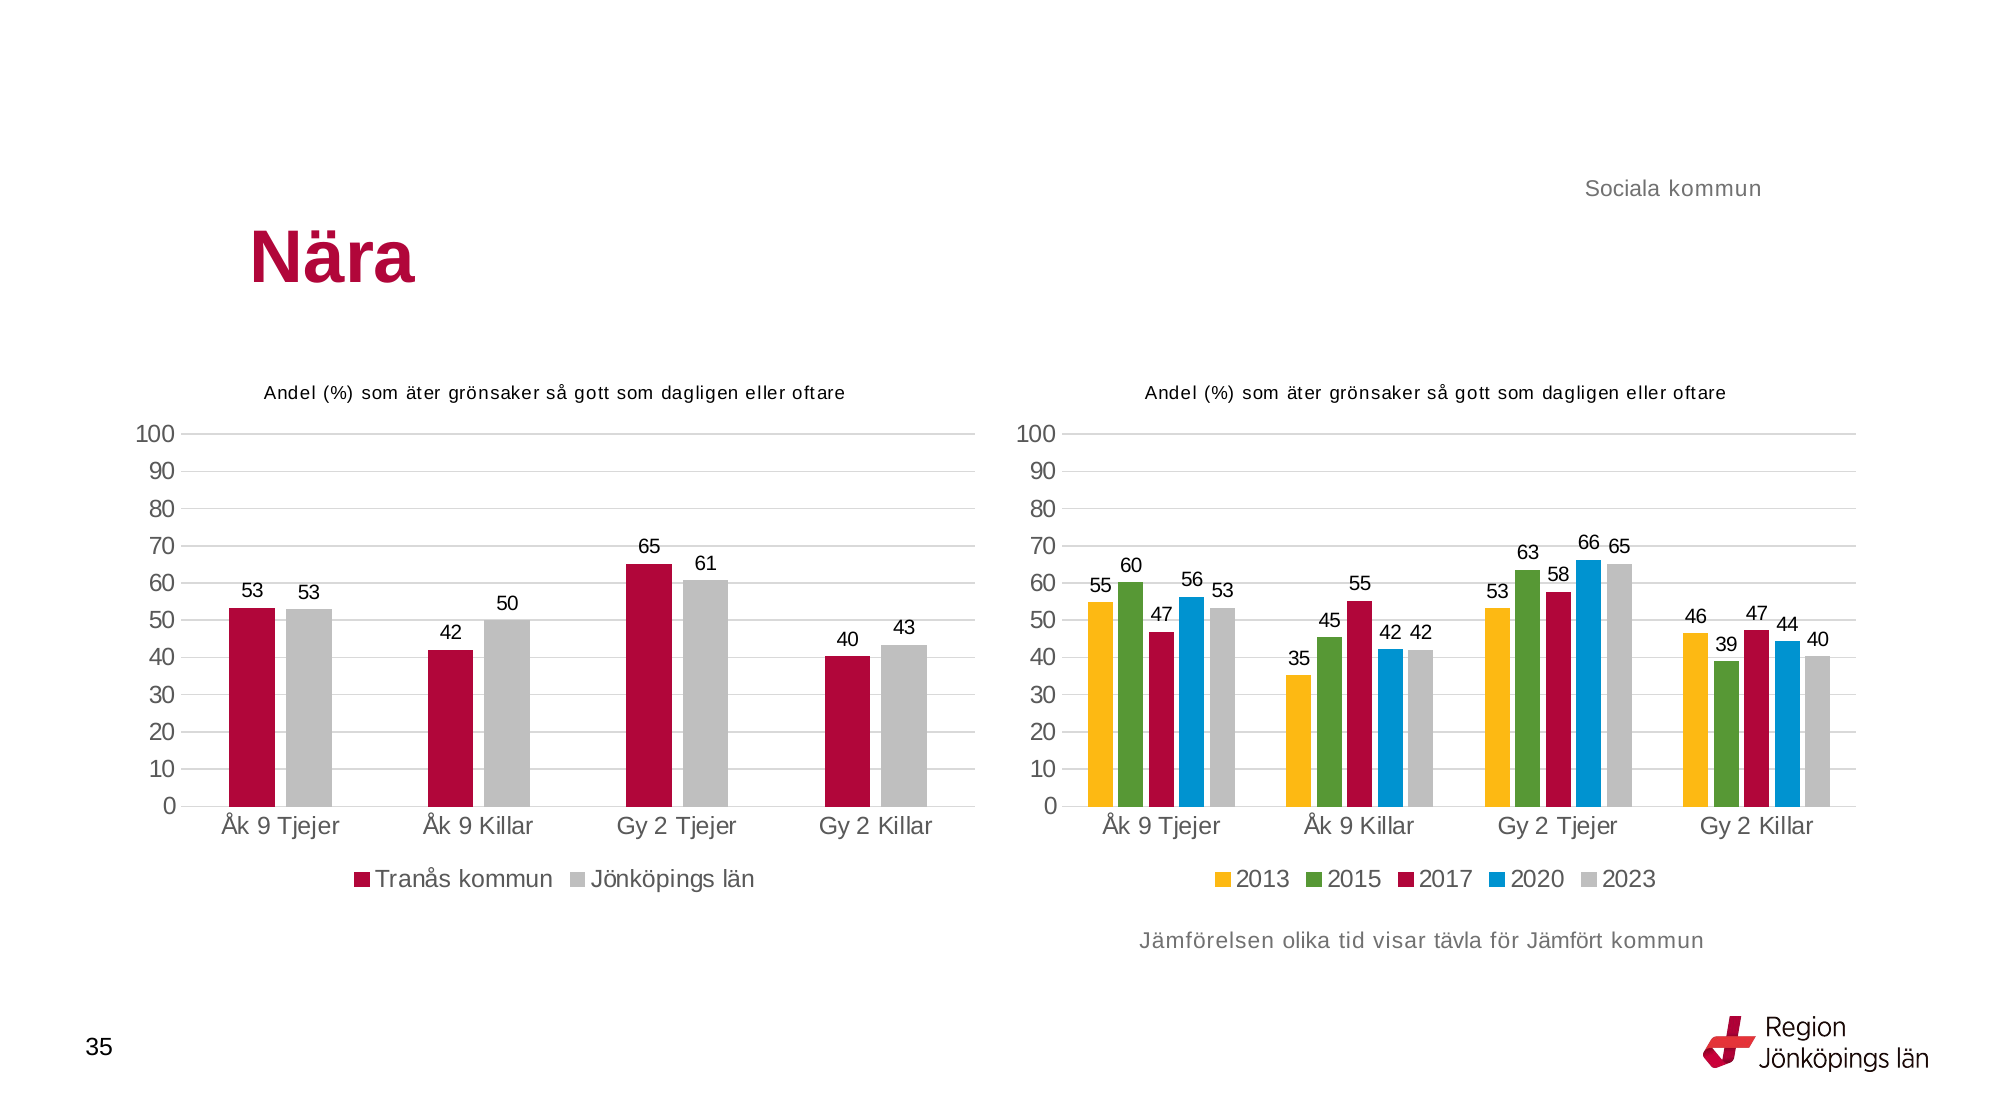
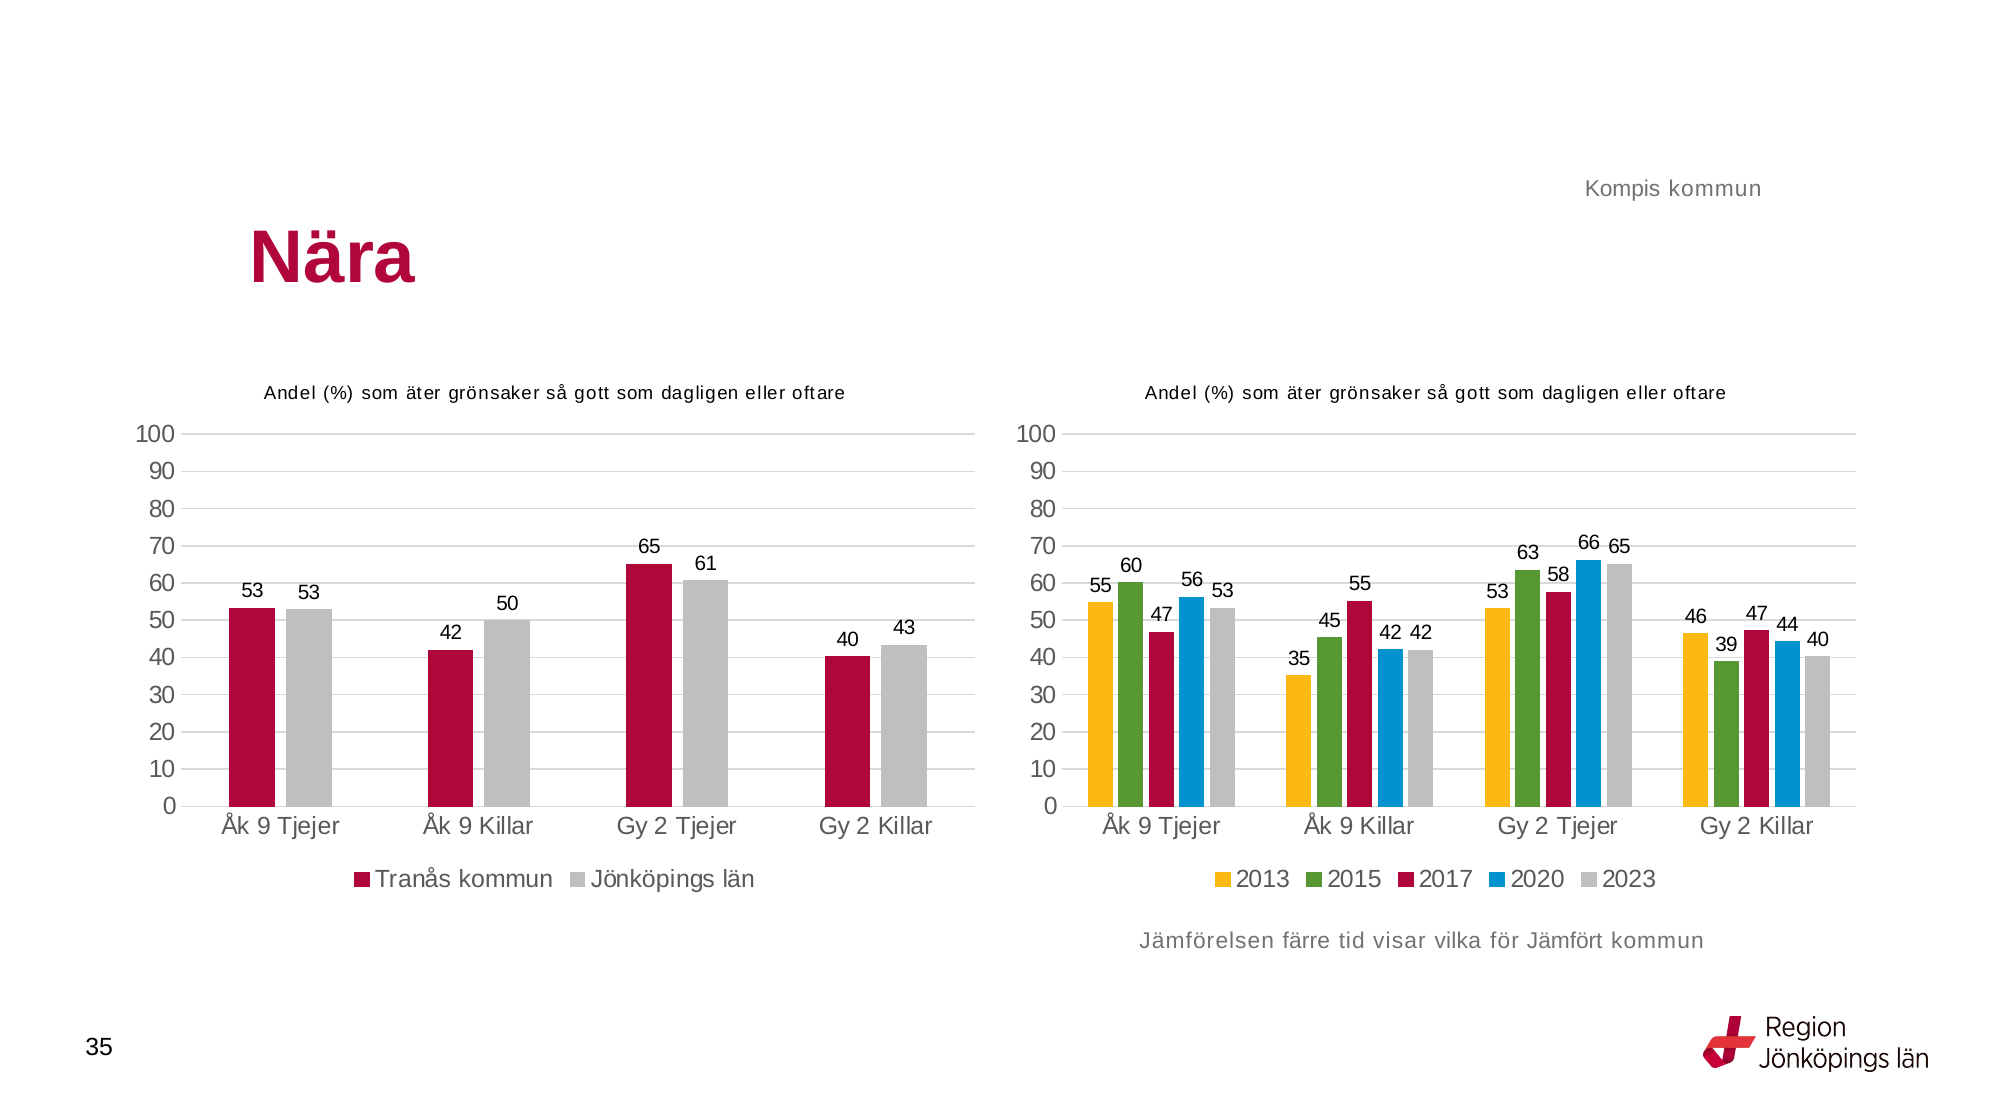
Sociala: Sociala -> Kompis (1622, 189)
olika: olika -> färre (1306, 941)
tävla: tävla -> vilka (1458, 941)
